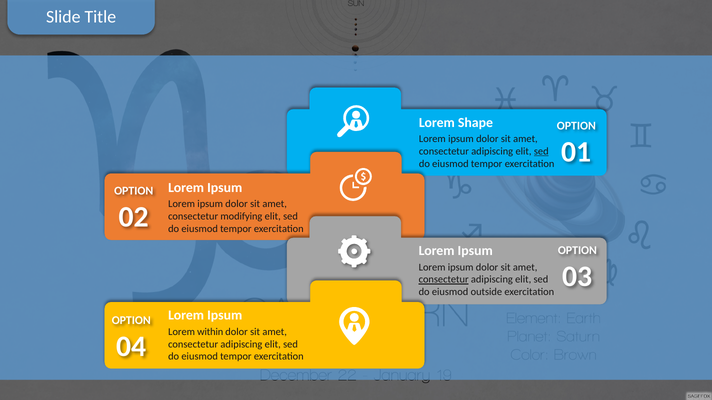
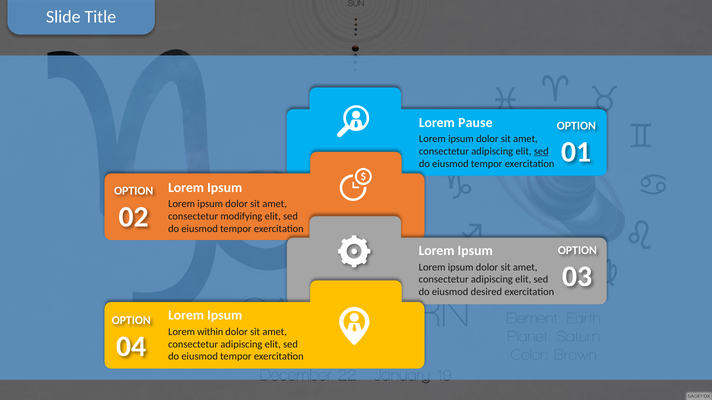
Shape: Shape -> Pause (475, 123)
consectetur underline: present -> none (444, 280)
outside: outside -> desired (486, 292)
